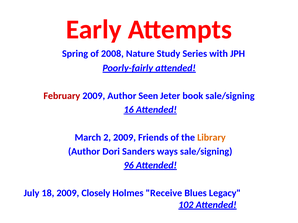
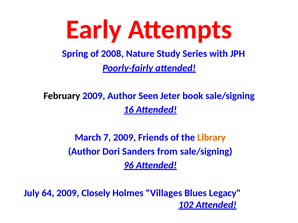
February colour: red -> black (62, 96)
2: 2 -> 7 (107, 138)
ways: ways -> from (167, 152)
18: 18 -> 64 (48, 193)
Receive: Receive -> Villages (164, 193)
